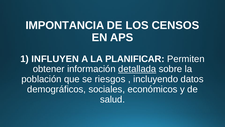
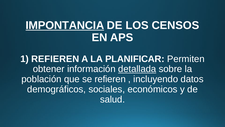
IMPONTANCIA underline: none -> present (65, 25)
1 INFLUYEN: INFLUYEN -> REFIEREN (55, 59)
se riesgos: riesgos -> refieren (110, 79)
